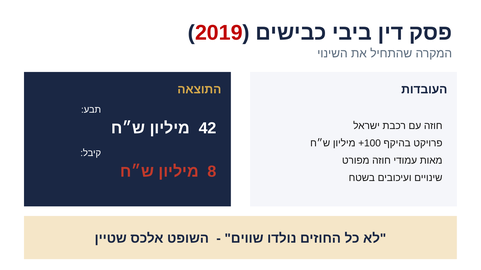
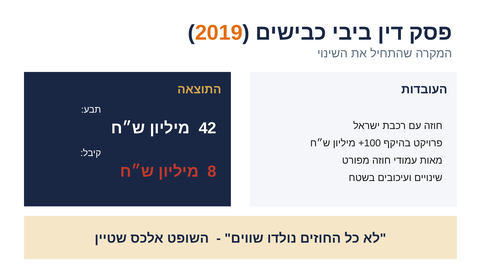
2019 colour: red -> orange (219, 33)
